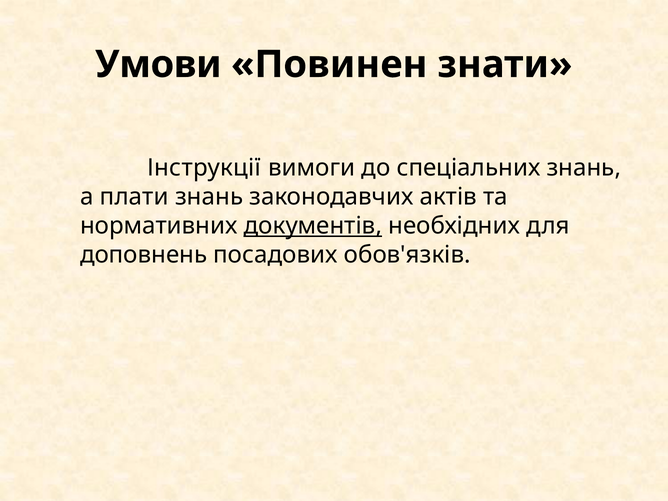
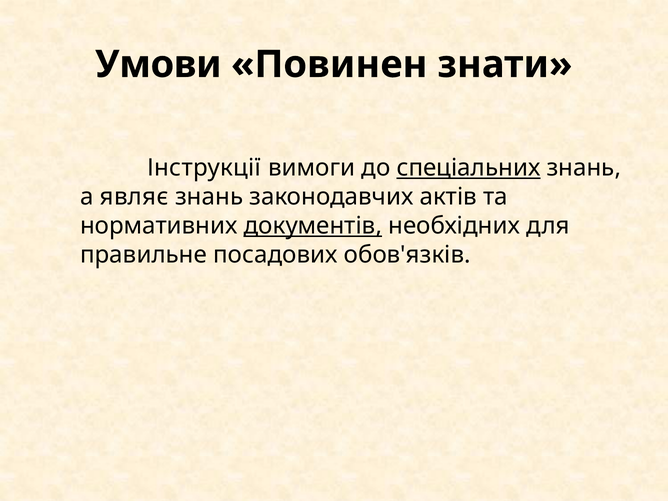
спеціальних underline: none -> present (468, 168)
плати: плати -> являє (134, 197)
доповнень: доповнень -> правильне (144, 255)
